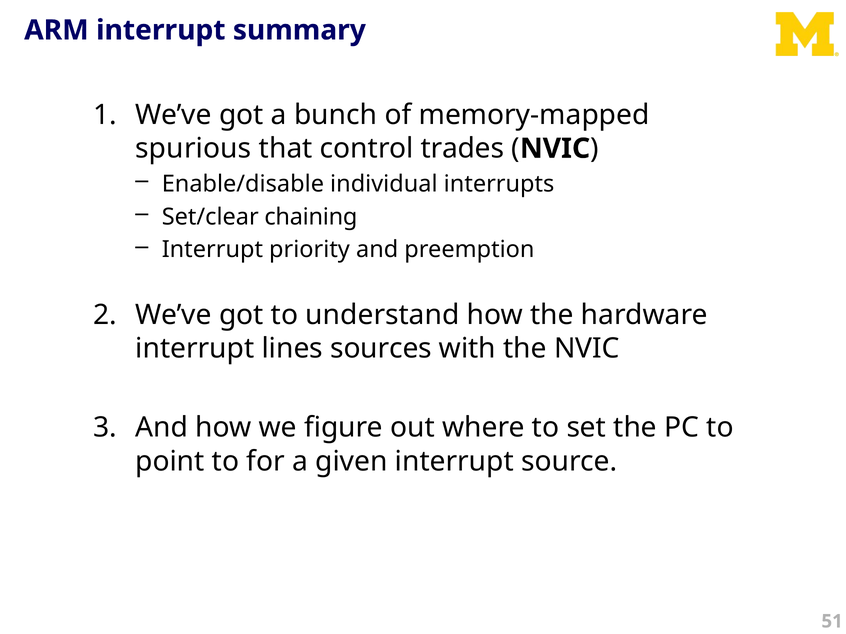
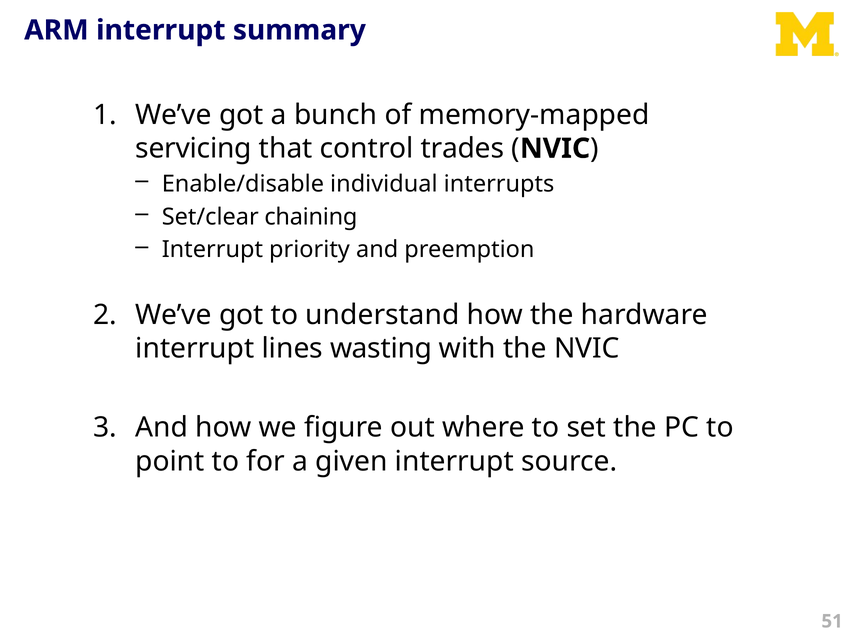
spurious: spurious -> servicing (194, 149)
sources: sources -> wasting (381, 349)
